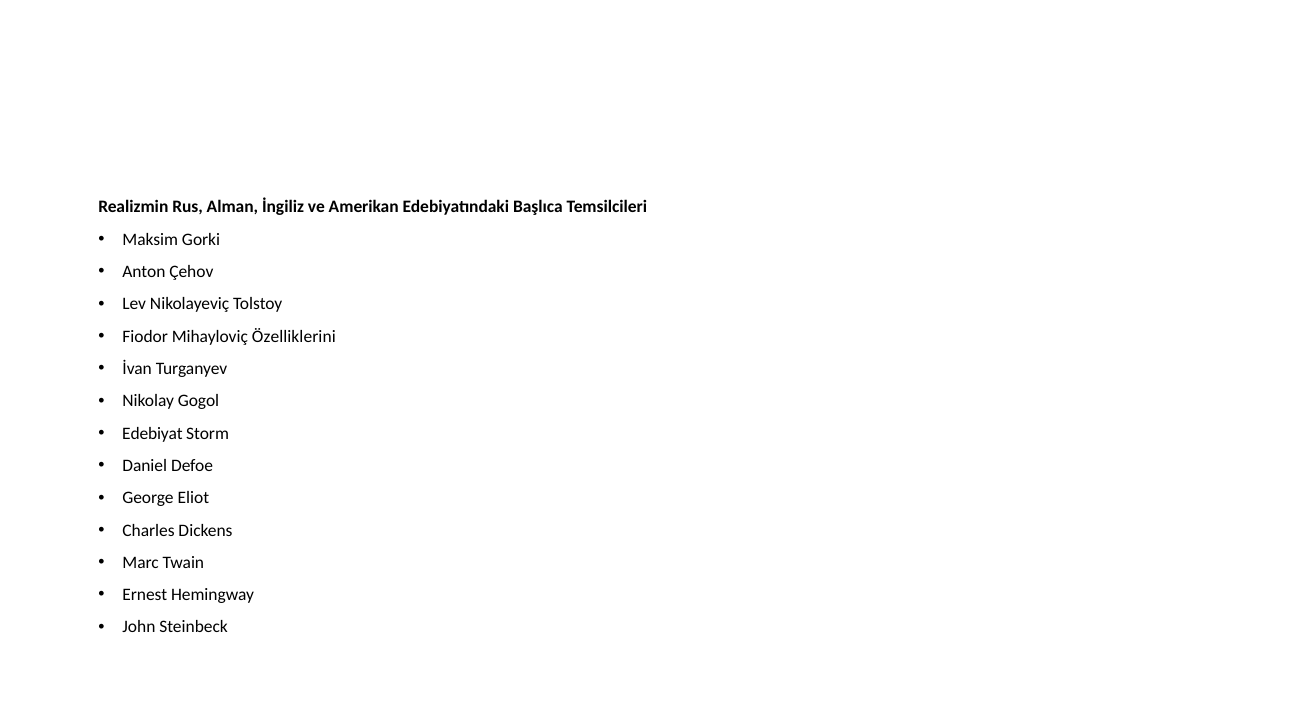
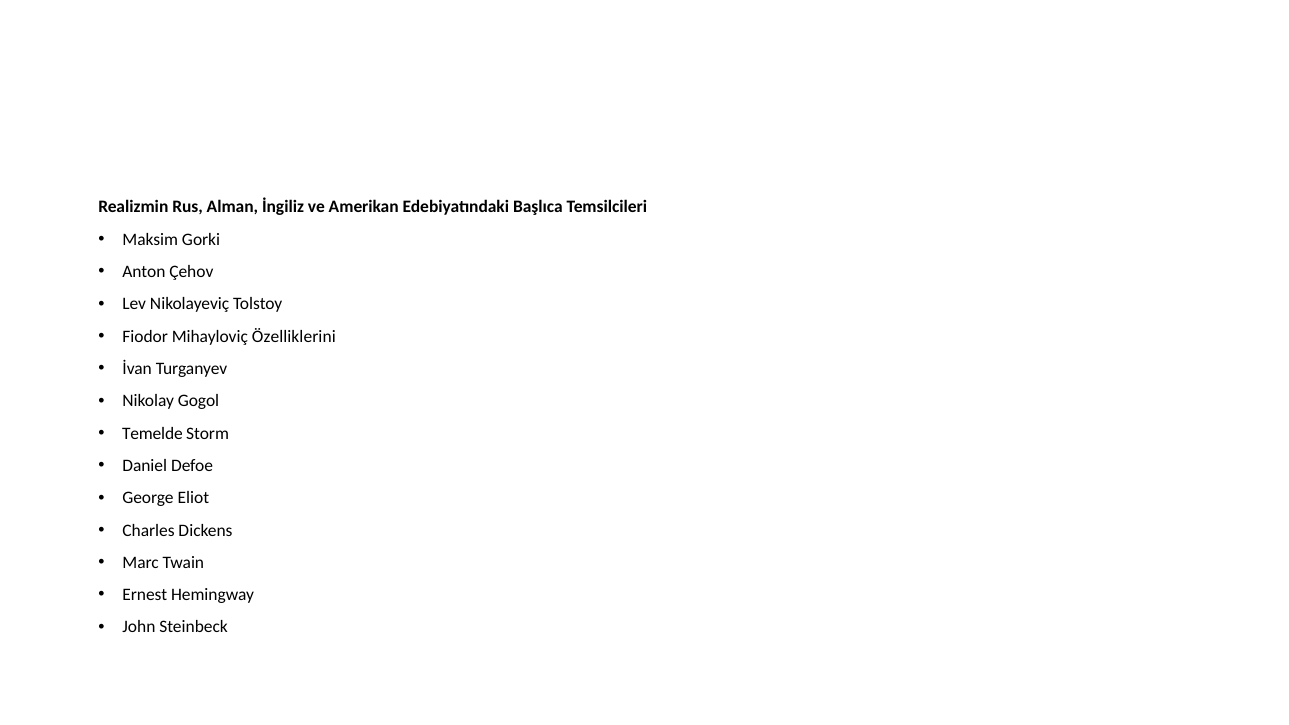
Edebiyat: Edebiyat -> Temelde (152, 433)
